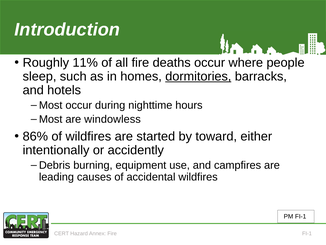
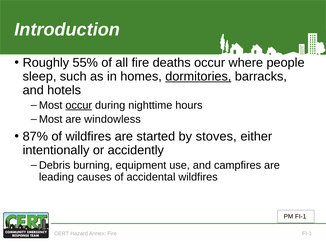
11%: 11% -> 55% (85, 63)
occur underline: none -> present (79, 105)
86%: 86% -> 87% (35, 136)
toward: toward -> stoves (216, 136)
